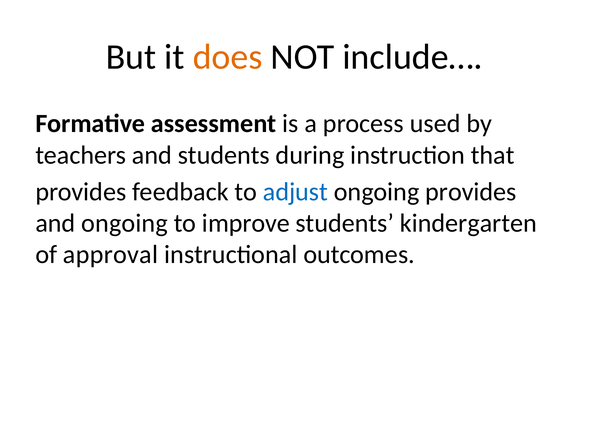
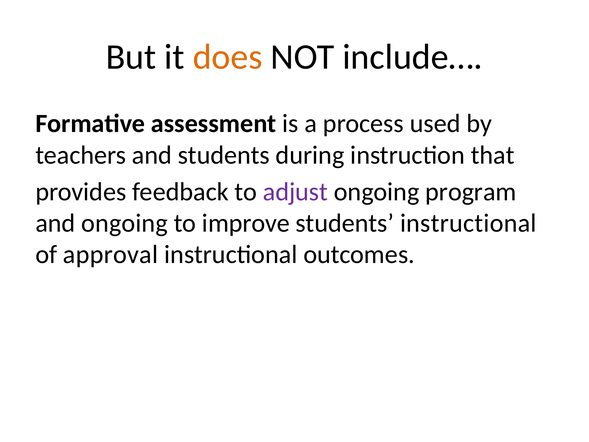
adjust colour: blue -> purple (295, 192)
ongoing provides: provides -> program (471, 192)
students kindergarten: kindergarten -> instructional (468, 223)
